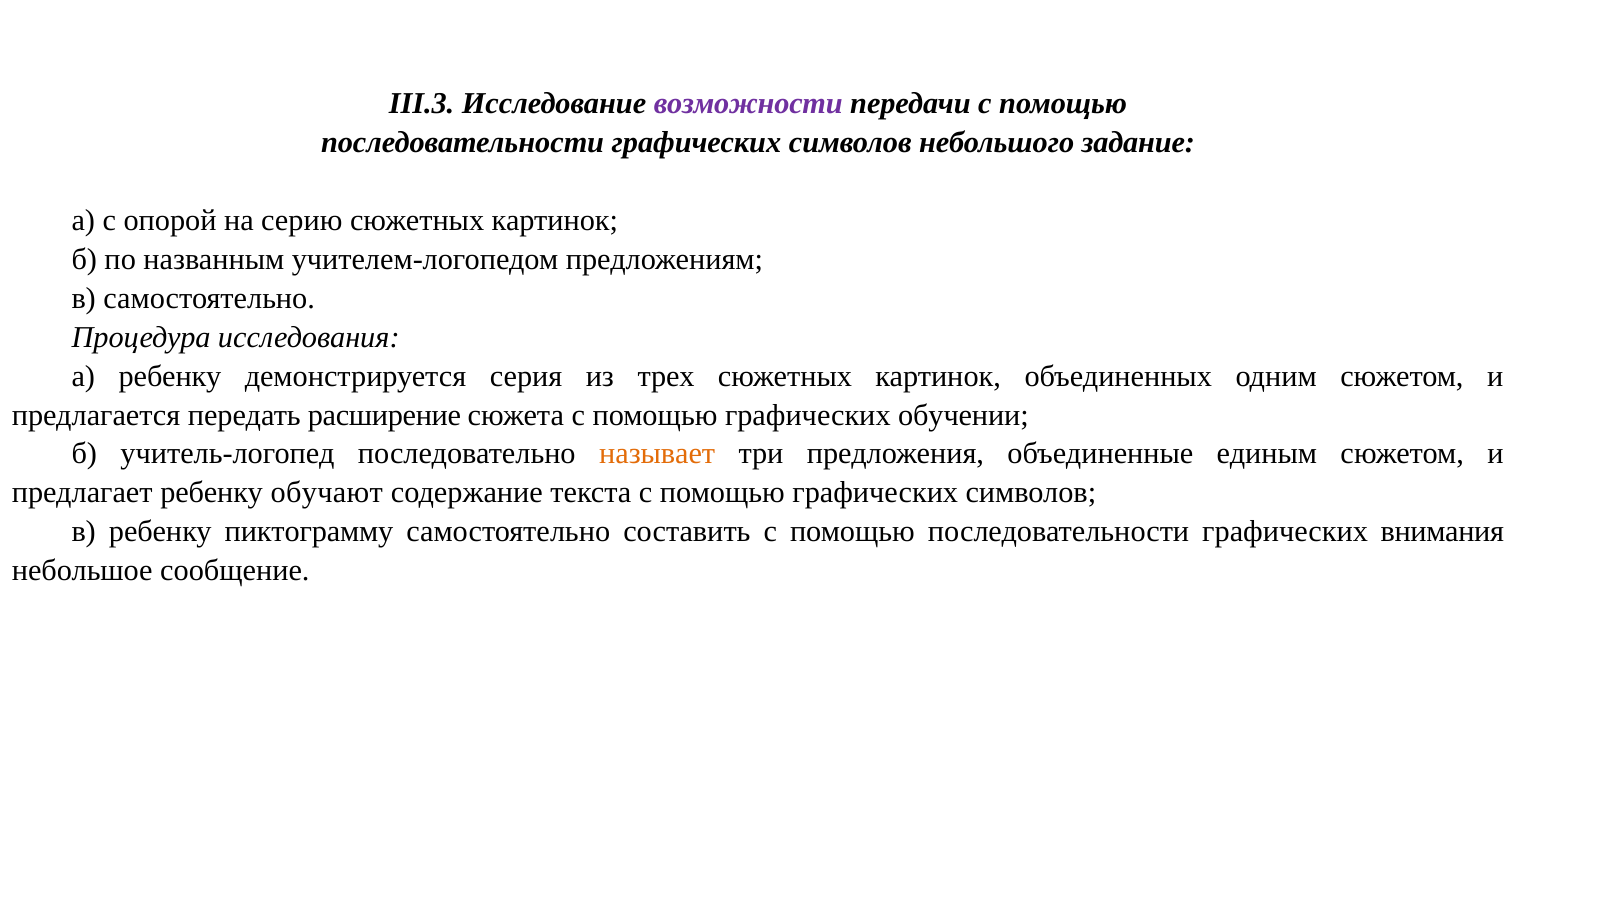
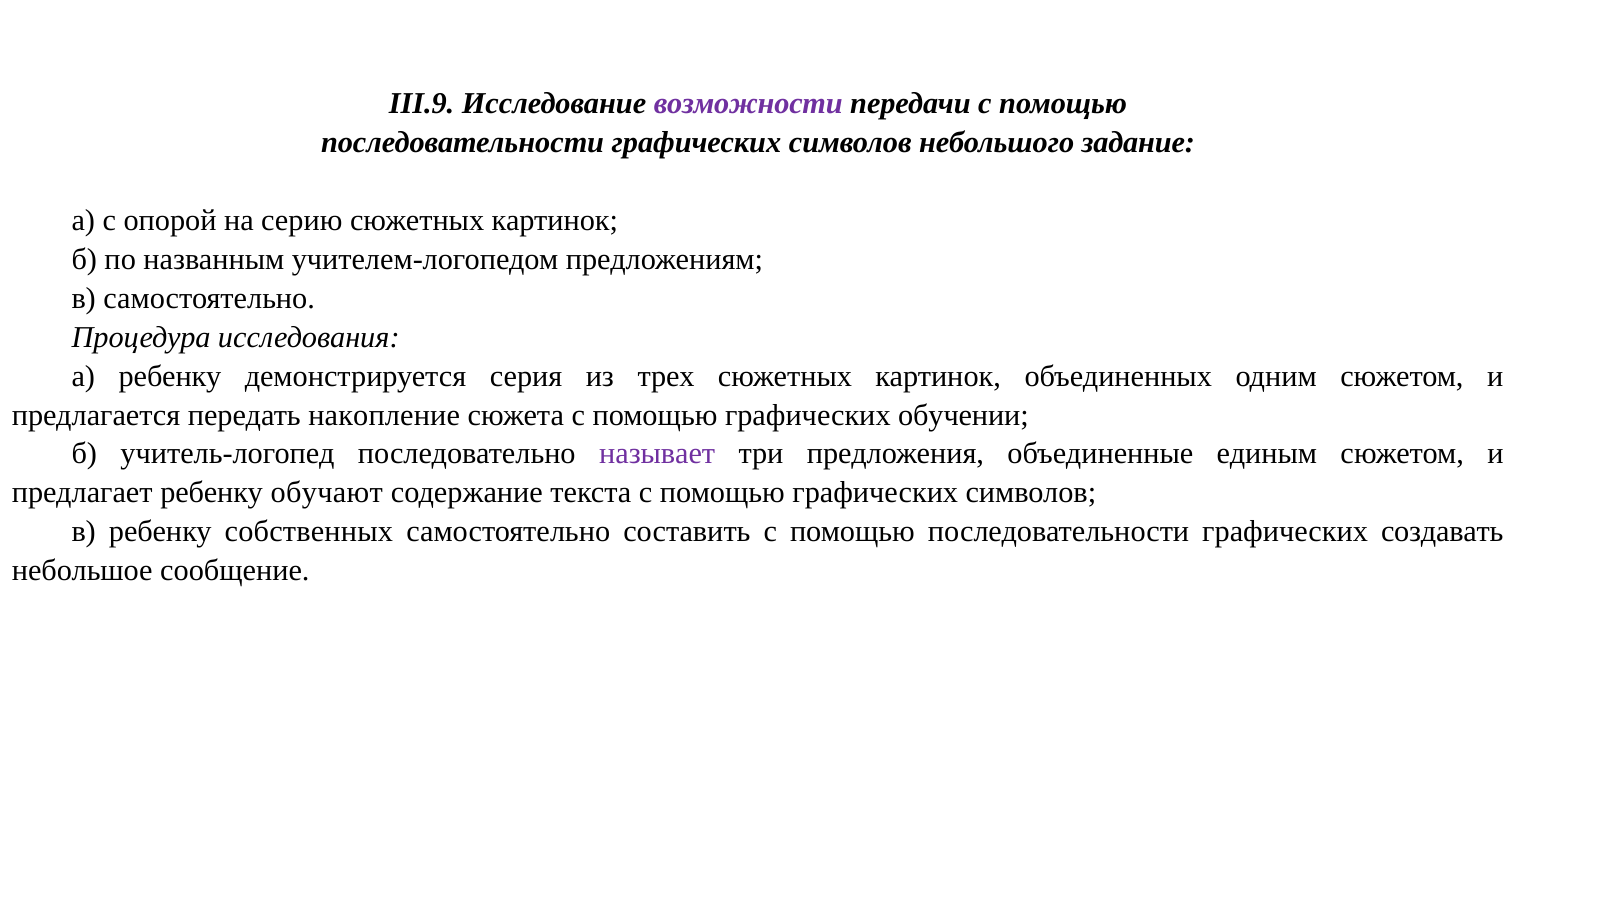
IIІ.3: IIІ.3 -> IIІ.9 (422, 104)
расширение: расширение -> накопление (384, 415)
называет colour: orange -> purple (657, 454)
пиктограмму: пиктограмму -> собственных (309, 532)
внимания: внимания -> создавать (1442, 532)
